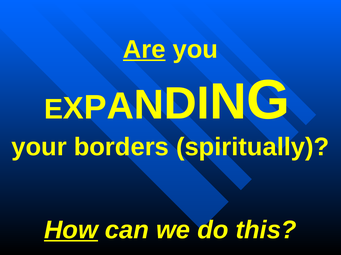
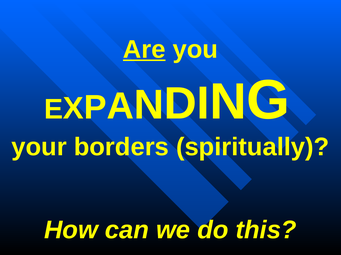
How underline: present -> none (71, 231)
